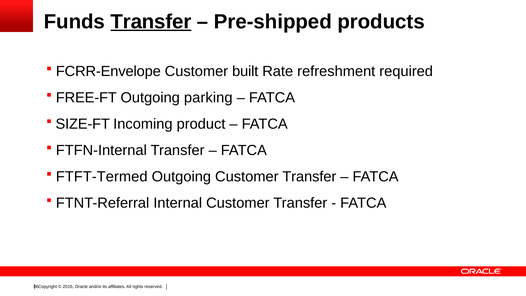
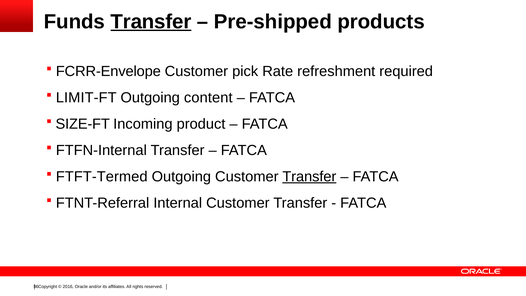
built: built -> pick (245, 71)
FREE-FT: FREE-FT -> LIMIT-FT (86, 98)
parking: parking -> content (208, 98)
Transfer underline: none -> present (309, 177)
